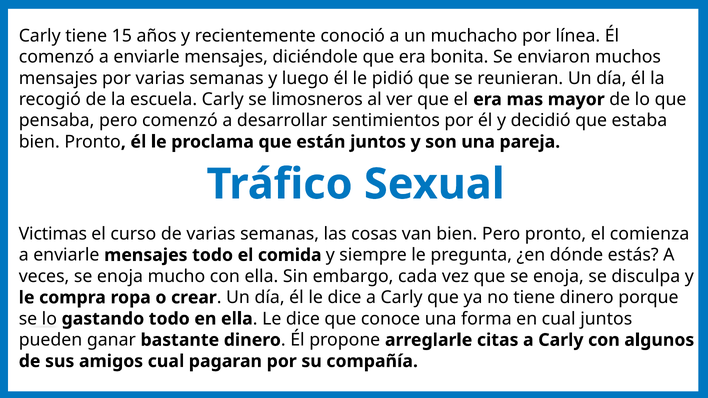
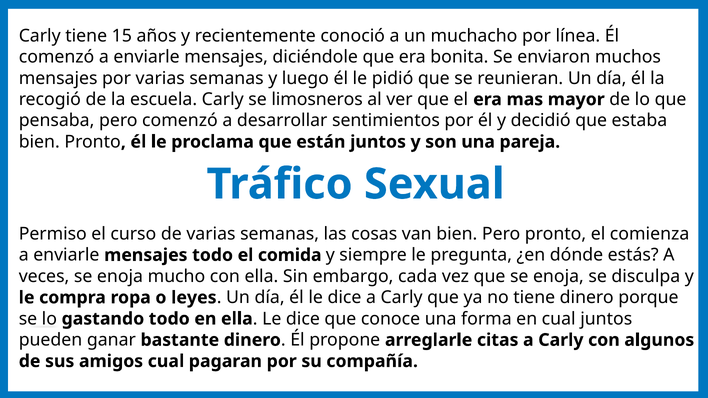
Victimas: Victimas -> Permiso (53, 234)
crear: crear -> leyes (194, 298)
